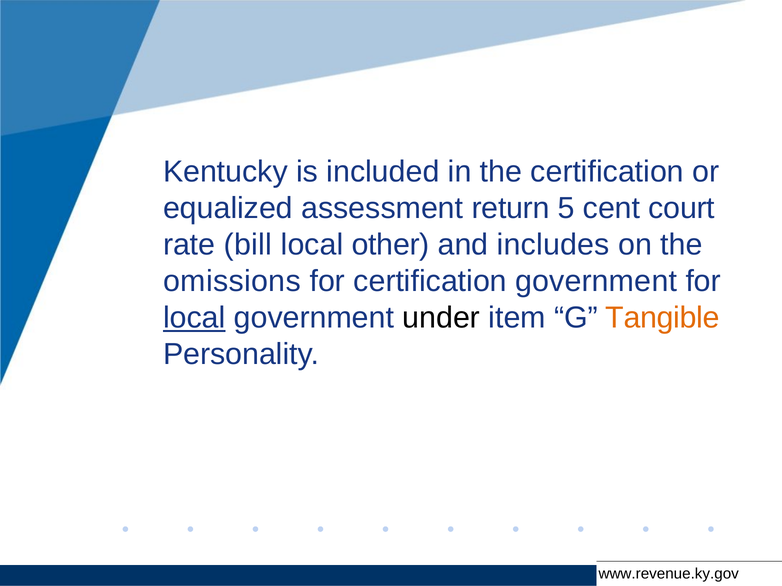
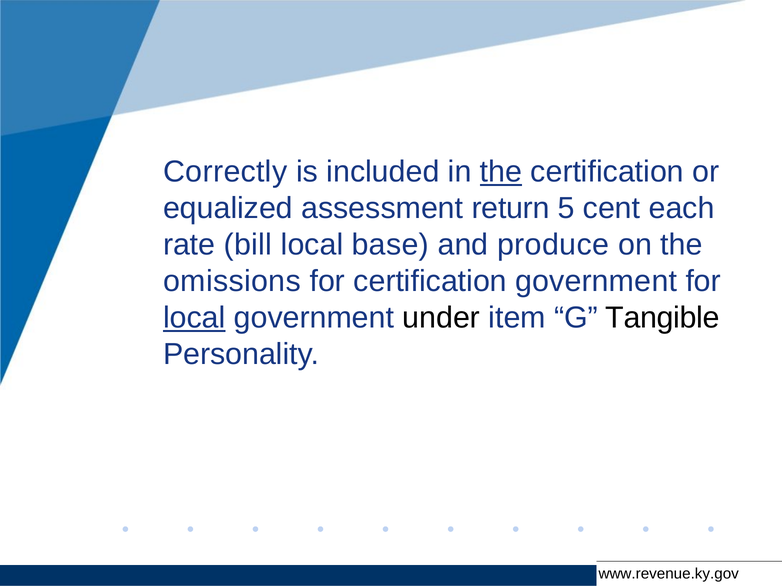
Kentucky: Kentucky -> Correctly (225, 172)
the underline: none -> present (501, 172)
court: court -> each (682, 209)
other: other -> base (390, 245)
includes: includes -> produce (553, 245)
Tangible colour: orange -> black (663, 318)
